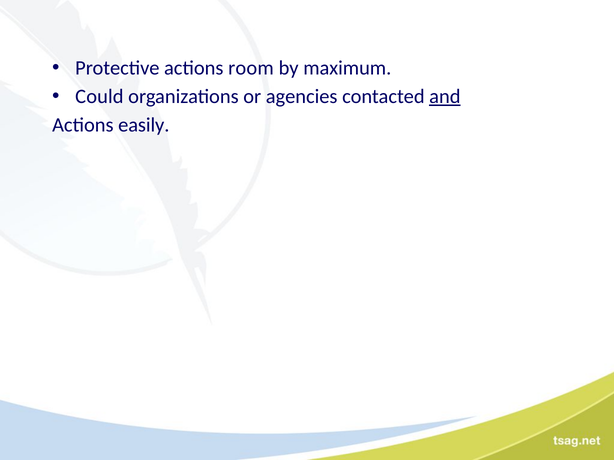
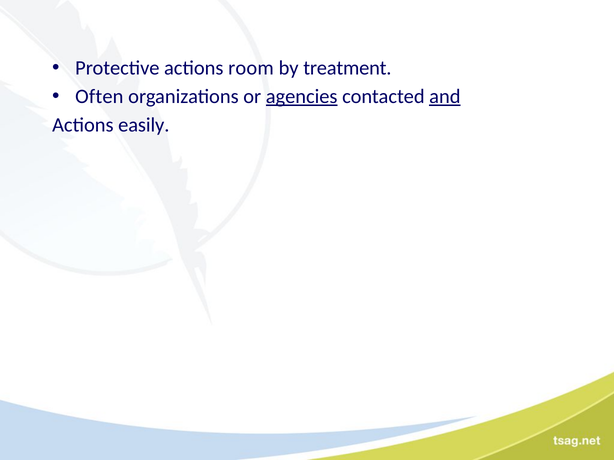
maximum: maximum -> treatment (347, 68)
Could: Could -> Often (99, 97)
agencies underline: none -> present (302, 97)
